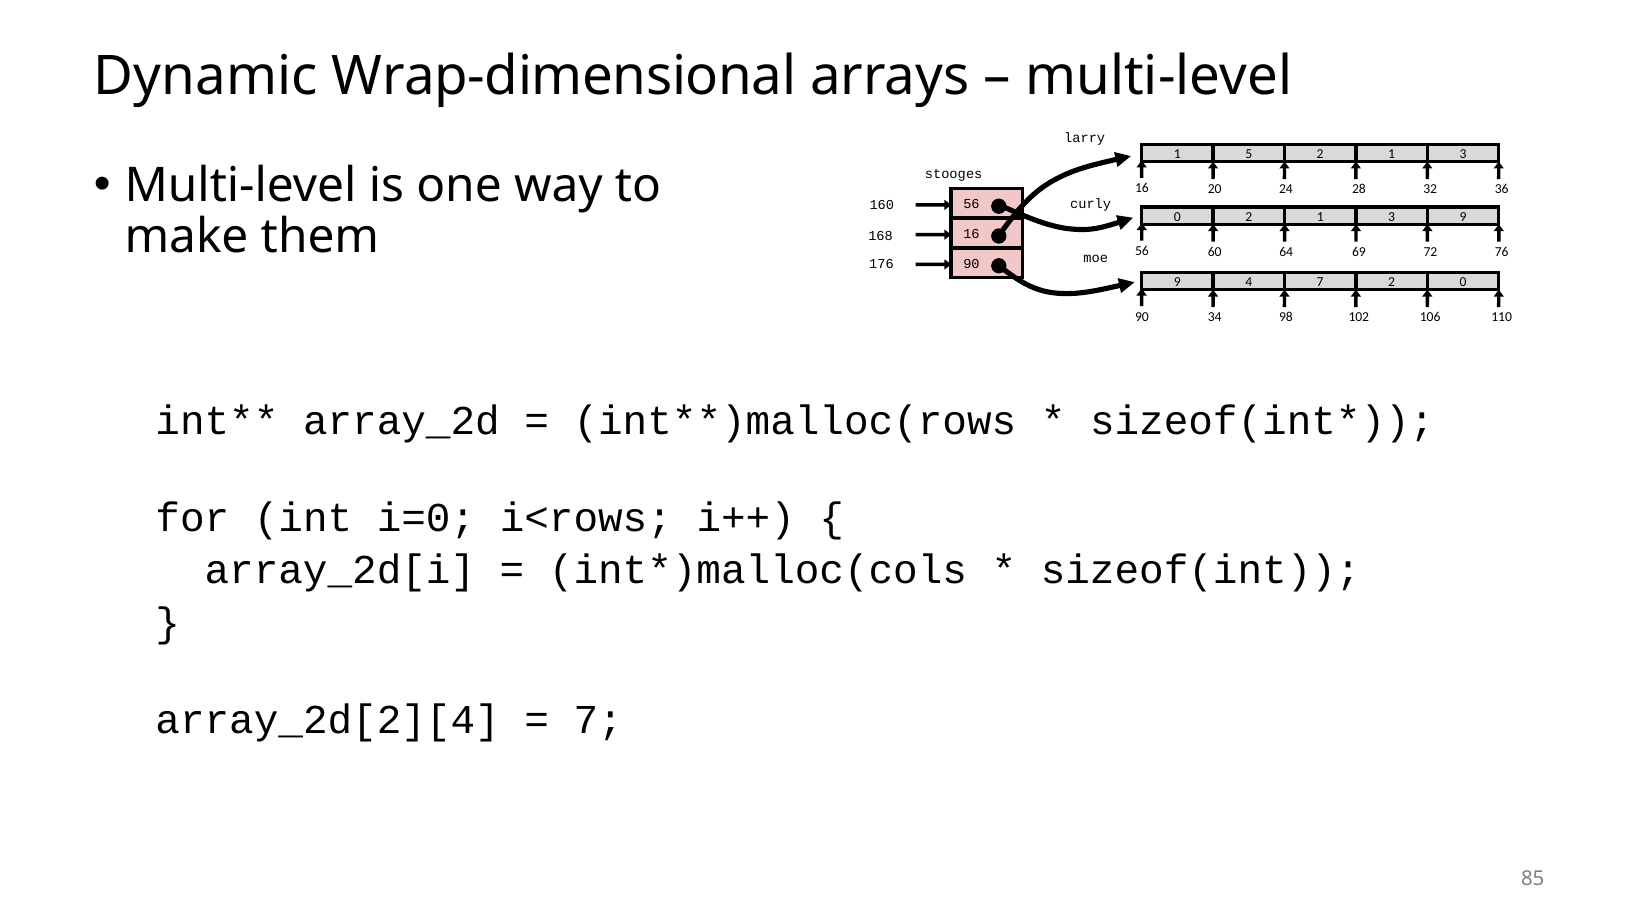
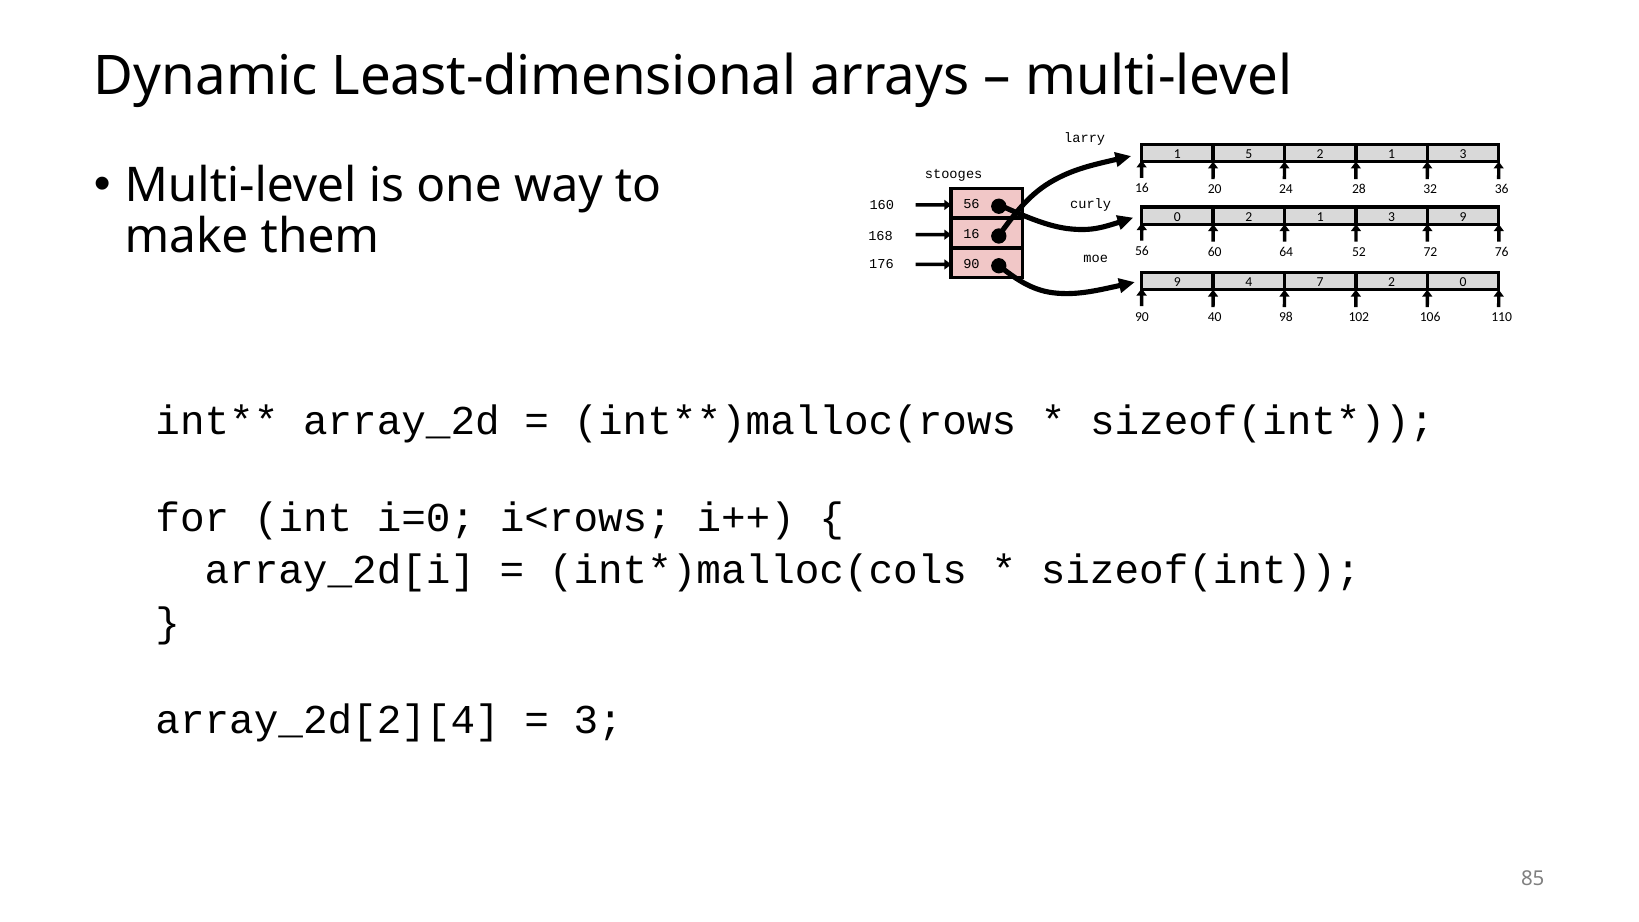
Wrap-dimensional: Wrap-dimensional -> Least-dimensional (564, 76)
69: 69 -> 52 (1359, 252)
34: 34 -> 40 (1215, 317)
7: 7 -> 3 (598, 720)
